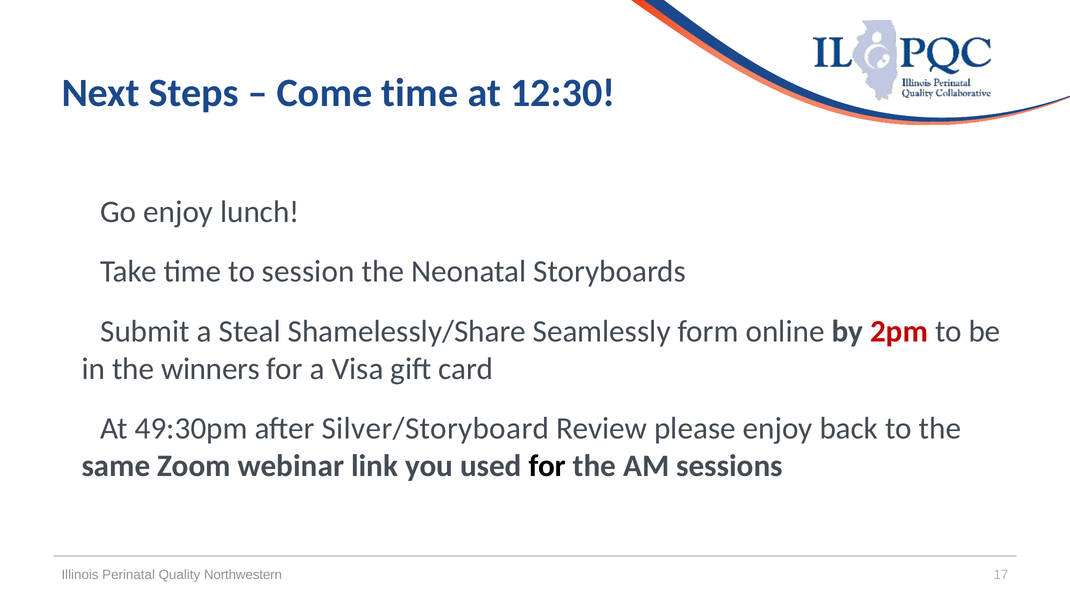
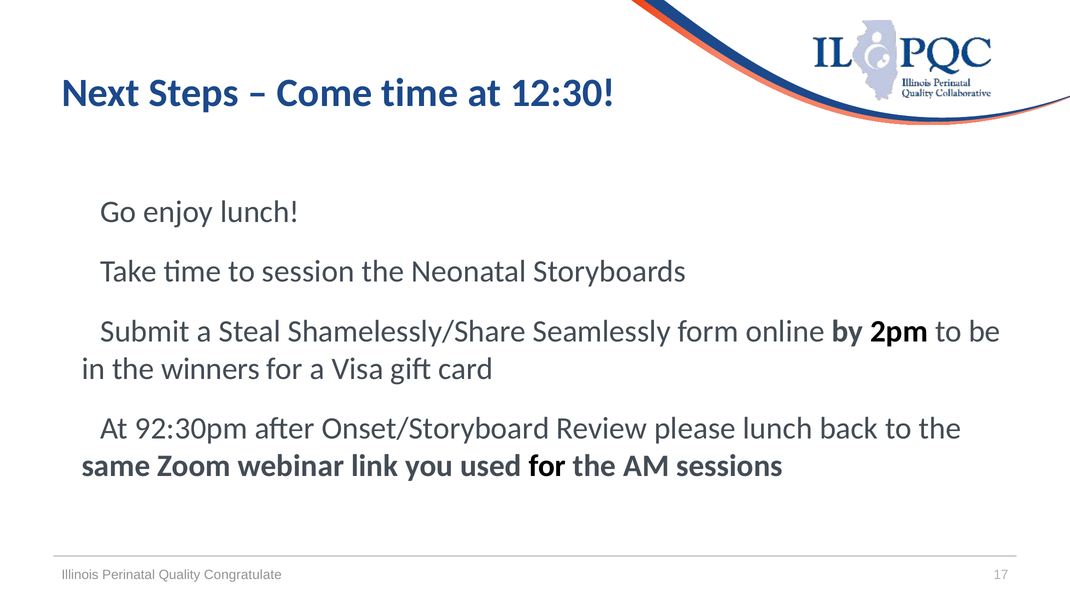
2pm colour: red -> black (899, 331)
49:30pm: 49:30pm -> 92:30pm (191, 429)
Silver/Storyboard: Silver/Storyboard -> Onset/Storyboard (436, 429)
please enjoy: enjoy -> lunch (778, 429)
Northwestern: Northwestern -> Congratulate (243, 575)
